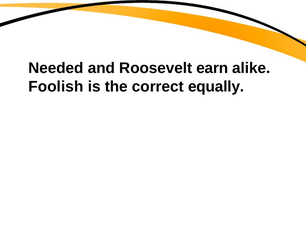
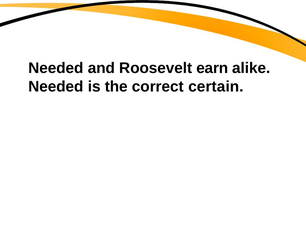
Foolish: Foolish -> Needed (56, 86)
equally: equally -> certain (216, 86)
